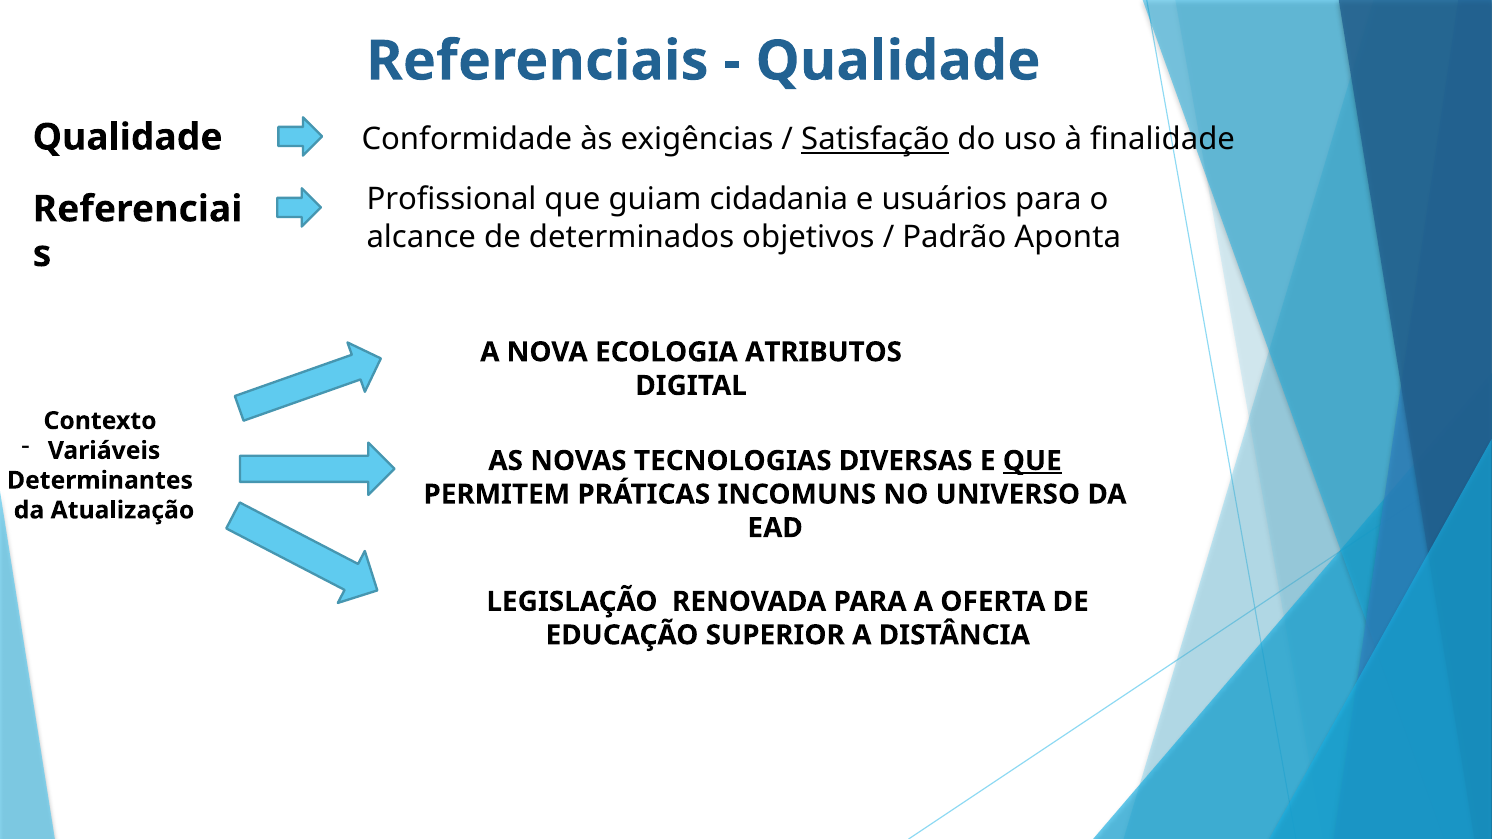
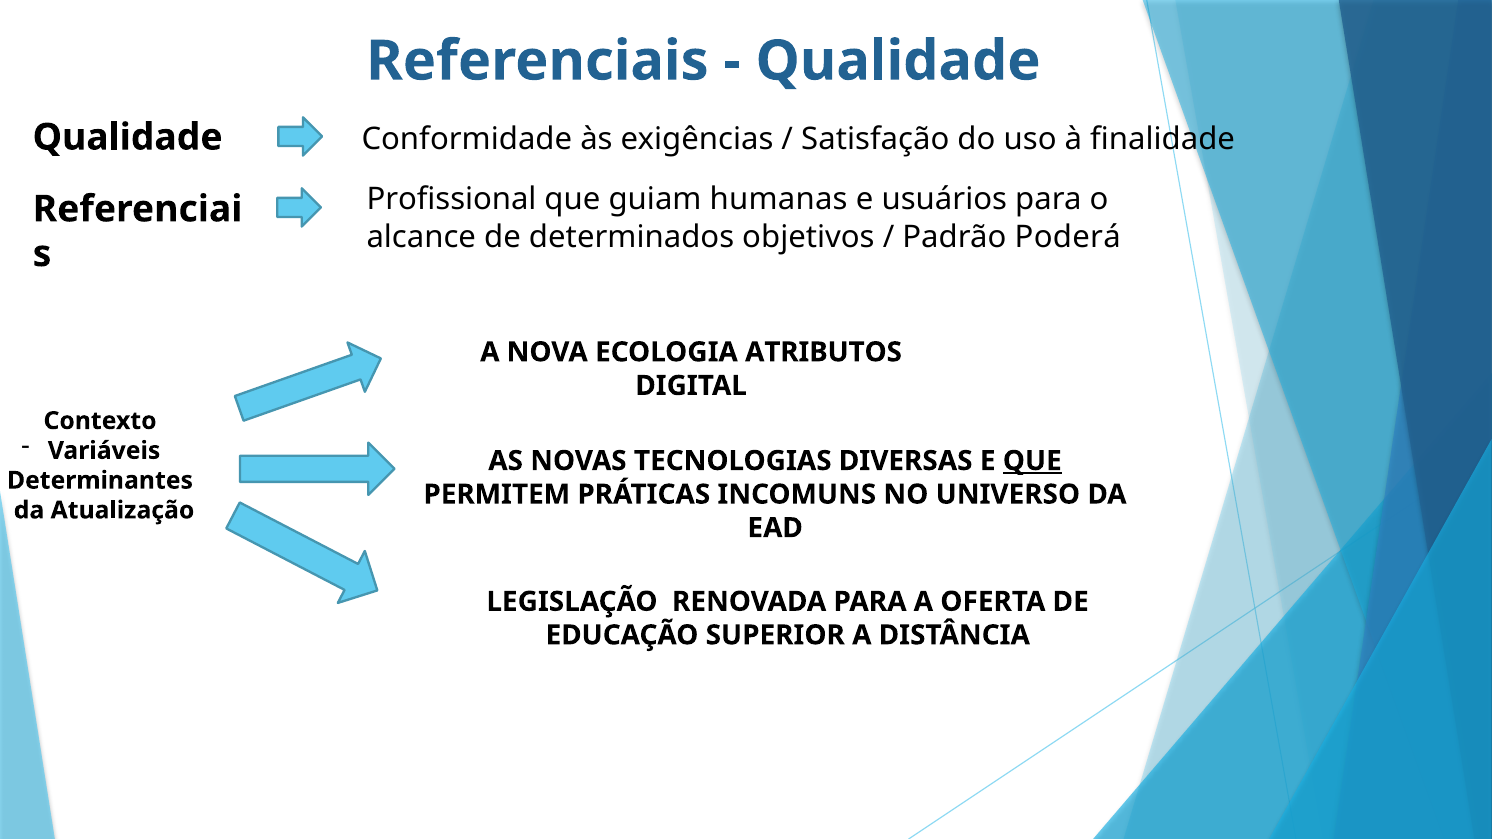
Satisfação underline: present -> none (875, 139)
cidadania: cidadania -> humanas (779, 200)
Aponta: Aponta -> Poderá (1068, 237)
